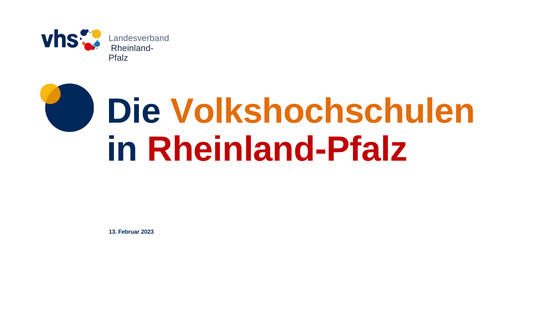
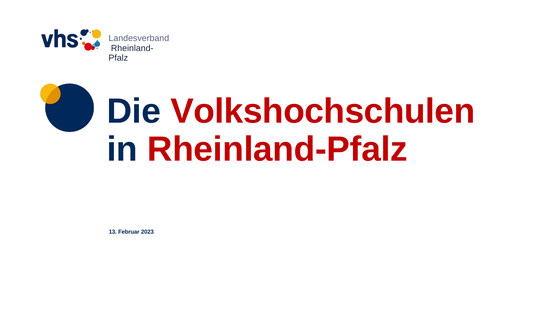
Volkshochschulen colour: orange -> red (323, 111)
